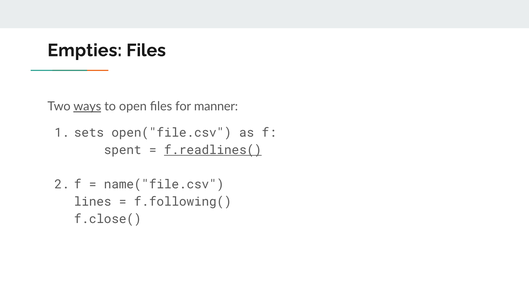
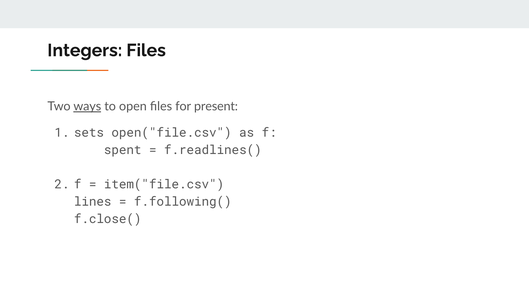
Empties: Empties -> Integers (85, 50)
manner: manner -> present (216, 106)
f.readlines( underline: present -> none (213, 150)
name("file.csv: name("file.csv -> item("file.csv (164, 184)
